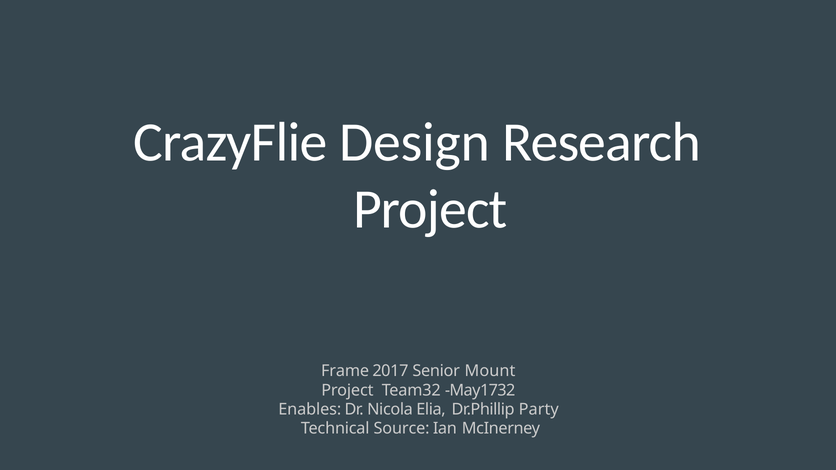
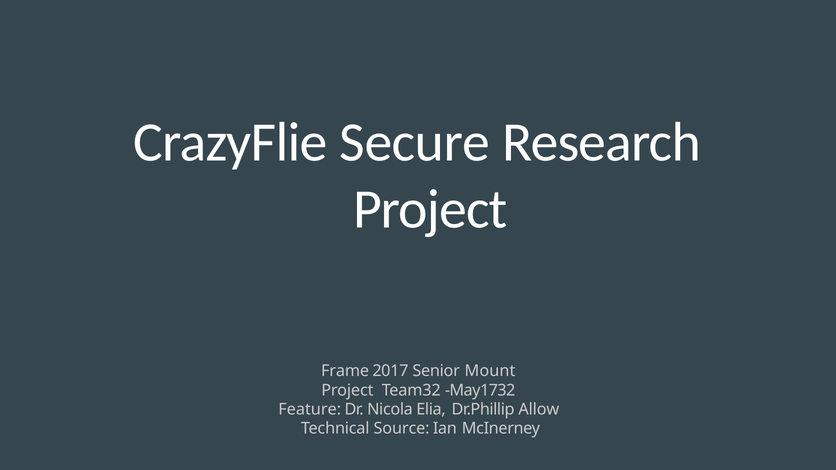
Design: Design -> Secure (415, 143)
Enables: Enables -> Feature (310, 410)
Party: Party -> Allow (539, 410)
